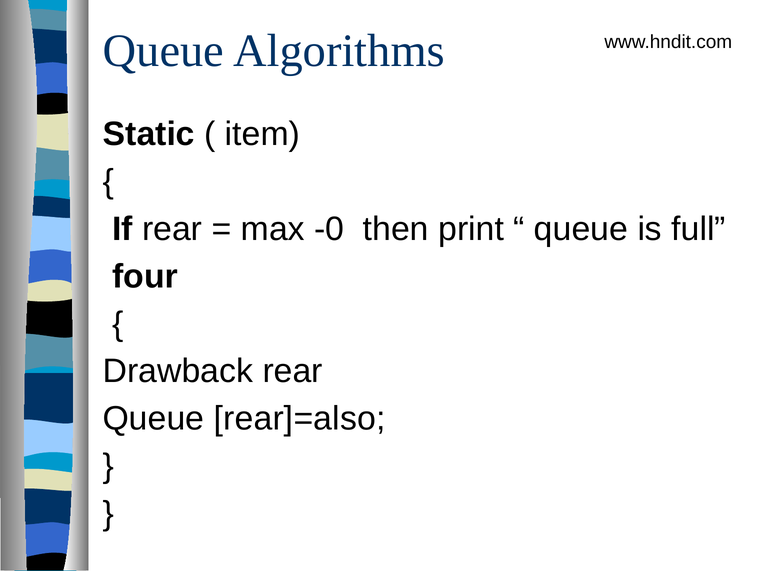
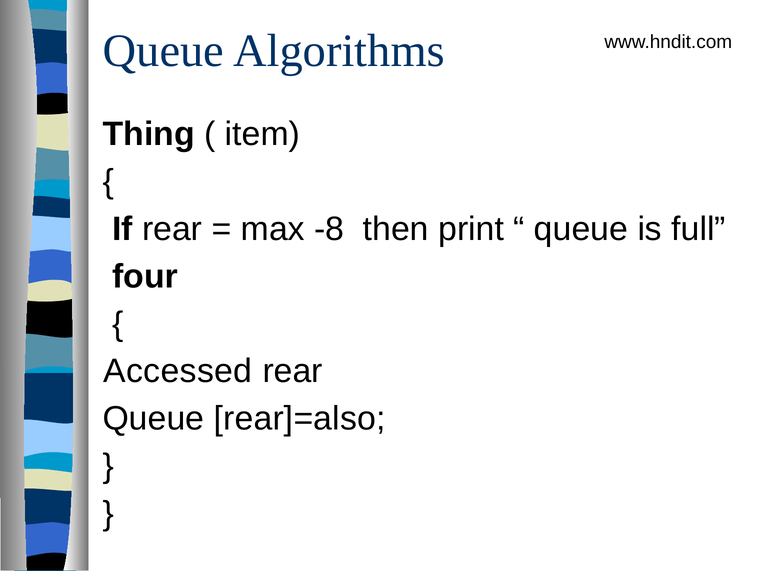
Static: Static -> Thing (149, 134)
-0: -0 -> -8 (329, 229)
Drawback: Drawback -> Accessed (178, 371)
